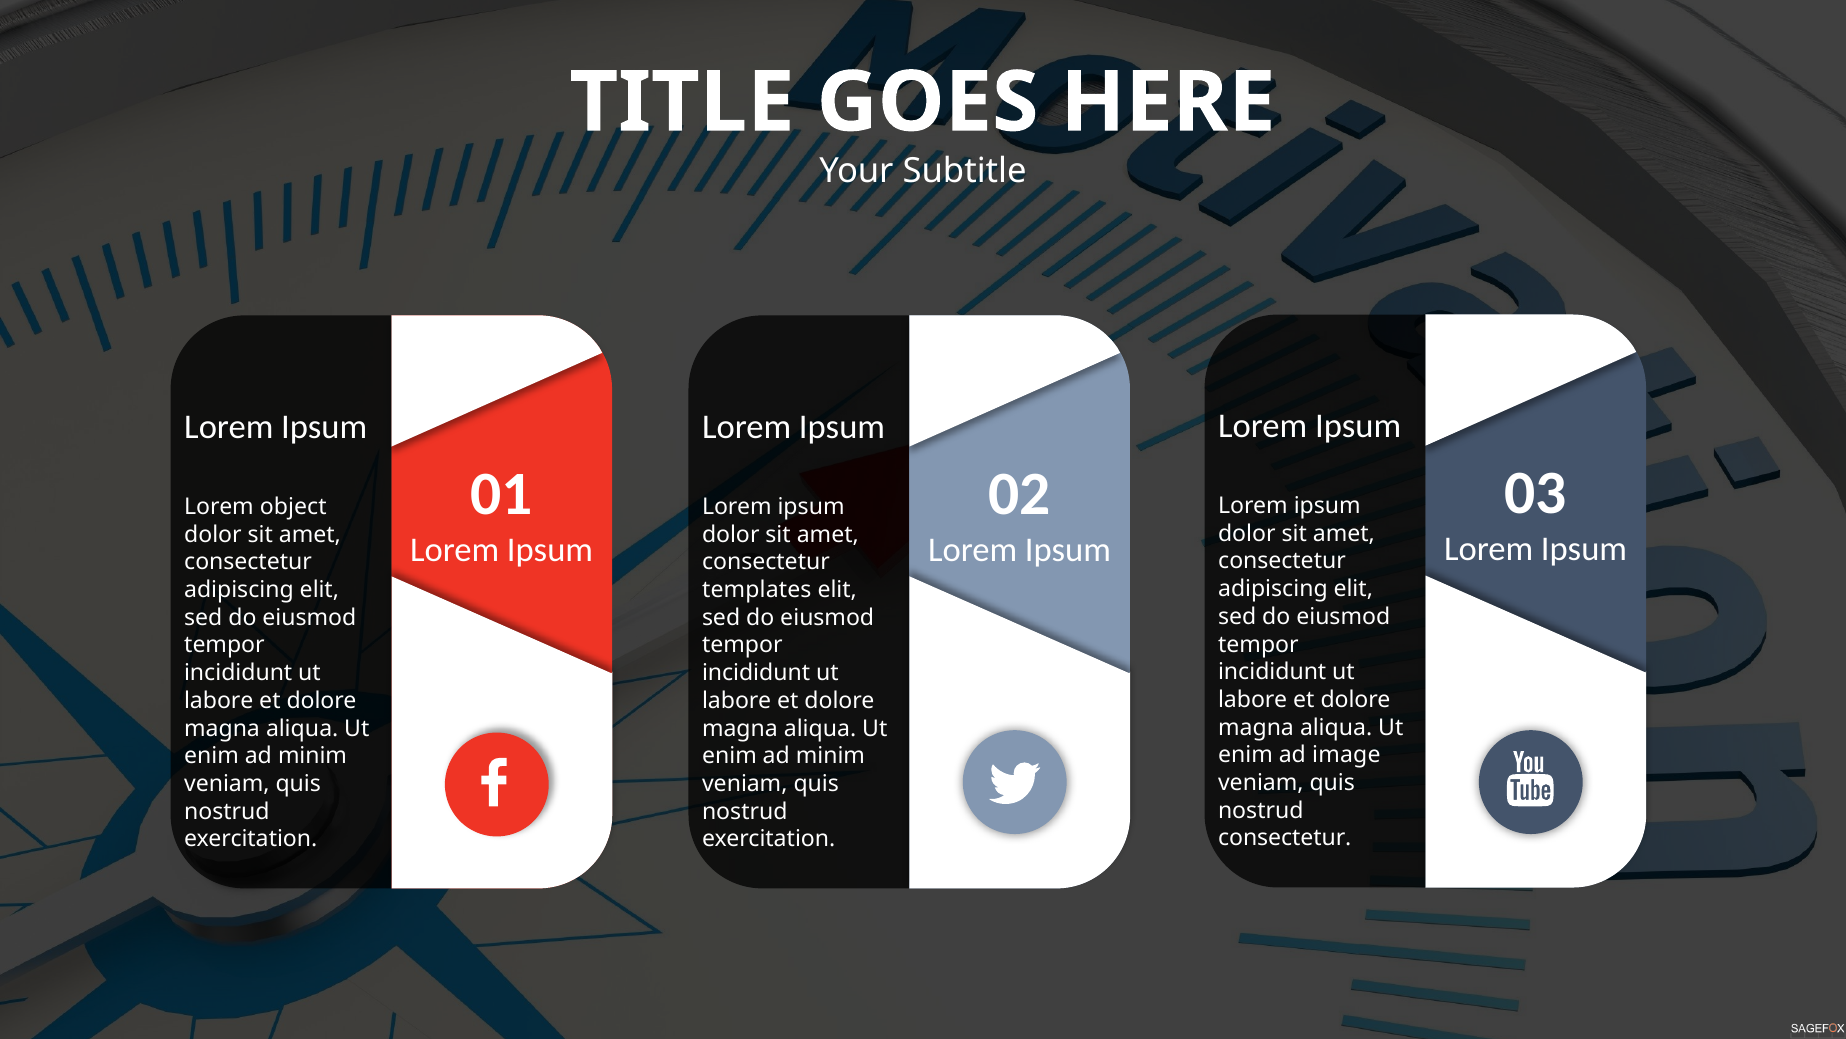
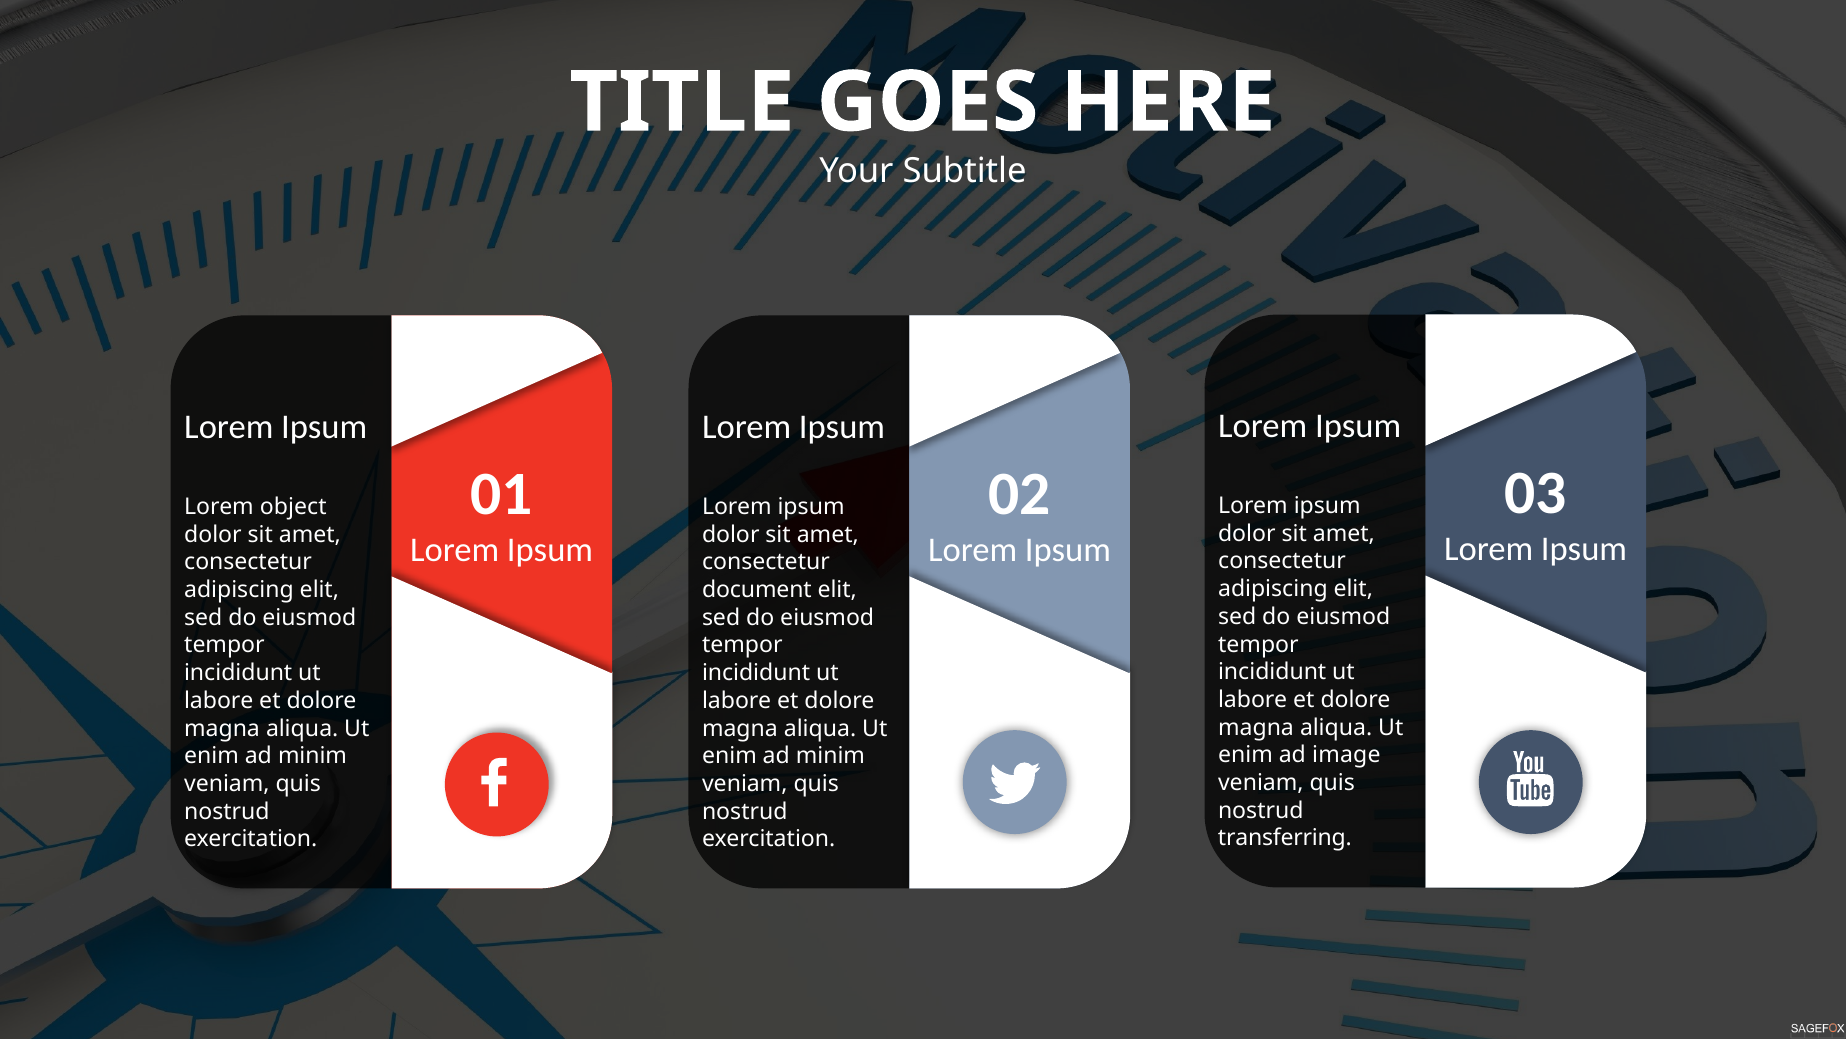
templates: templates -> document (757, 590)
consectetur: consectetur -> transferring (1285, 838)
